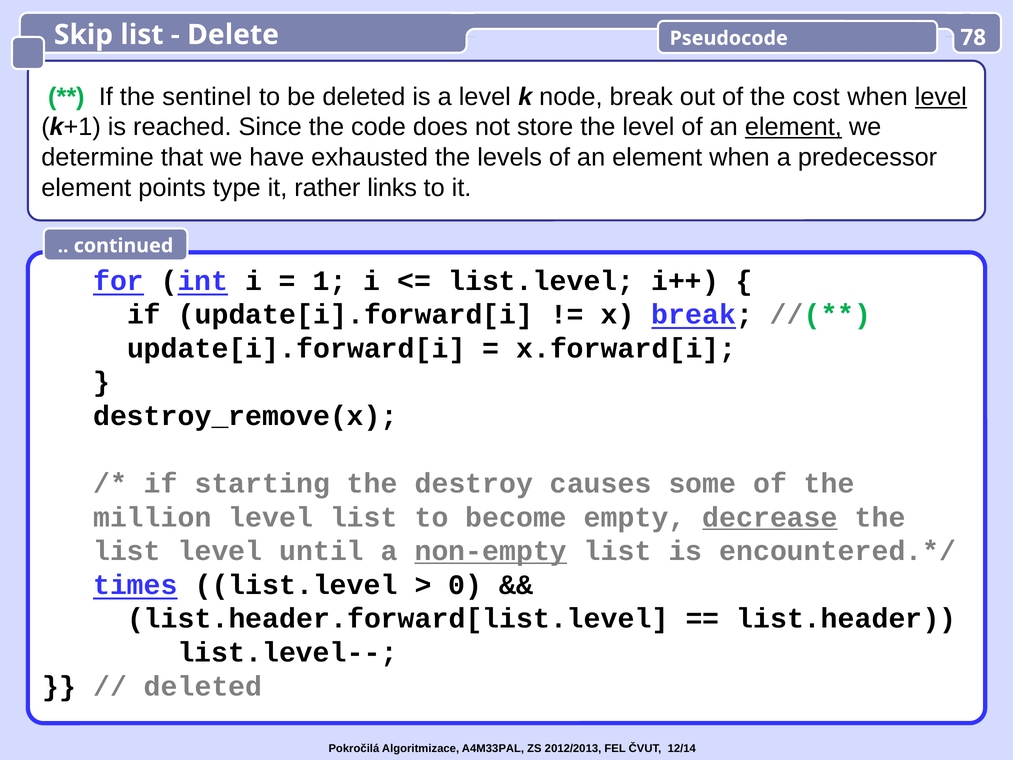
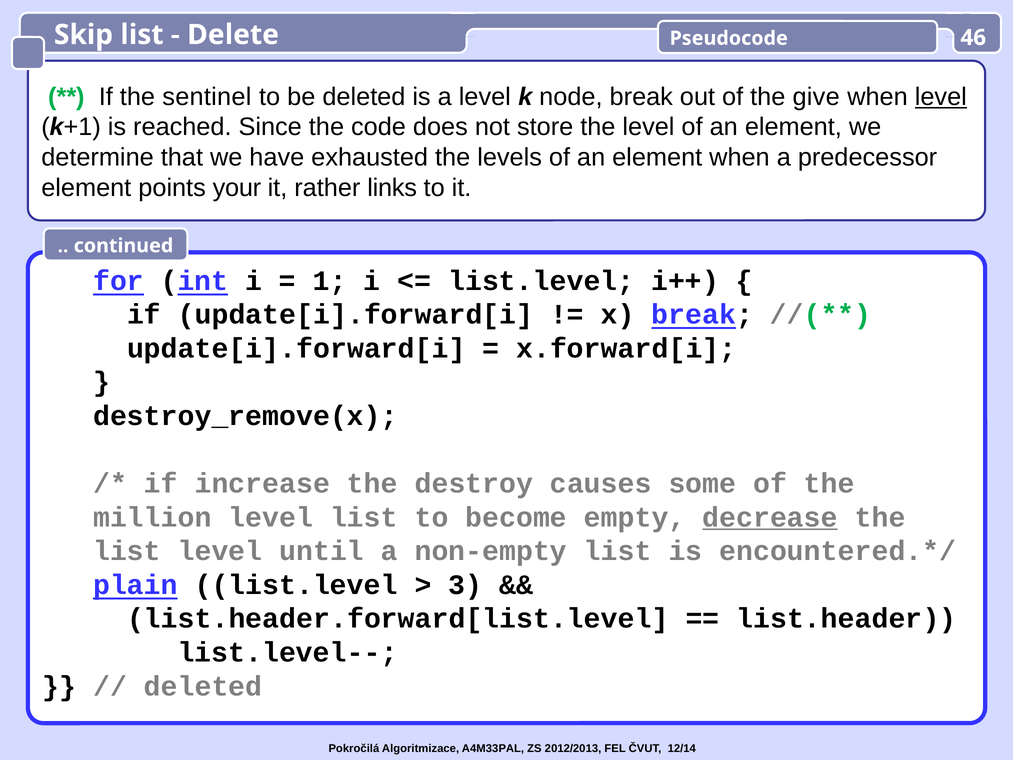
78: 78 -> 46 (973, 38)
cost: cost -> give (816, 97)
element underline: present -> none (793, 127)
type: type -> your (237, 188)
starting: starting -> increase (262, 483)
non-empty underline: present -> none (491, 551)
times: times -> plain (135, 585)
0: 0 -> 3 (465, 585)
